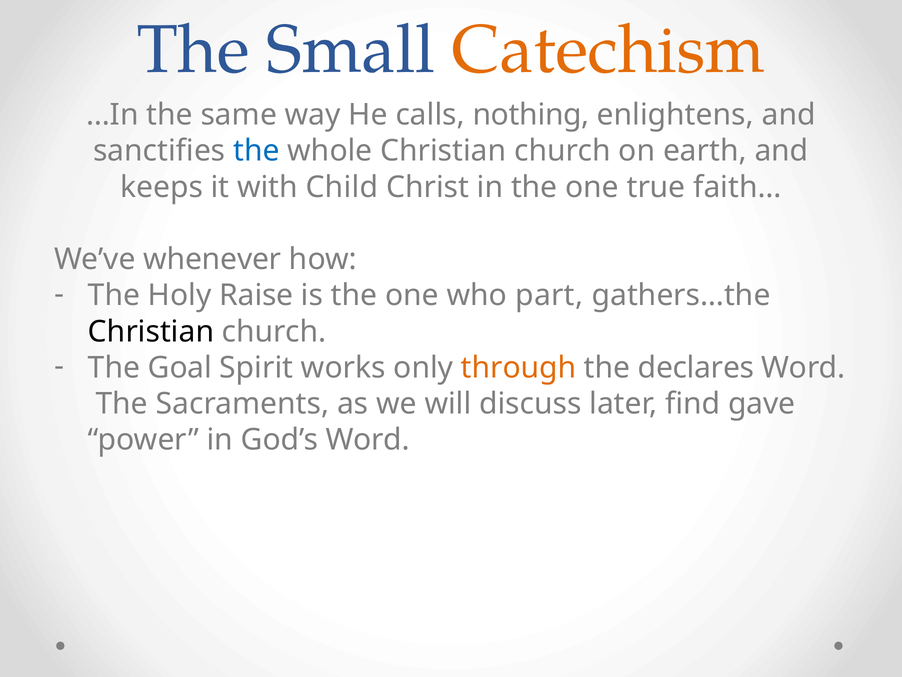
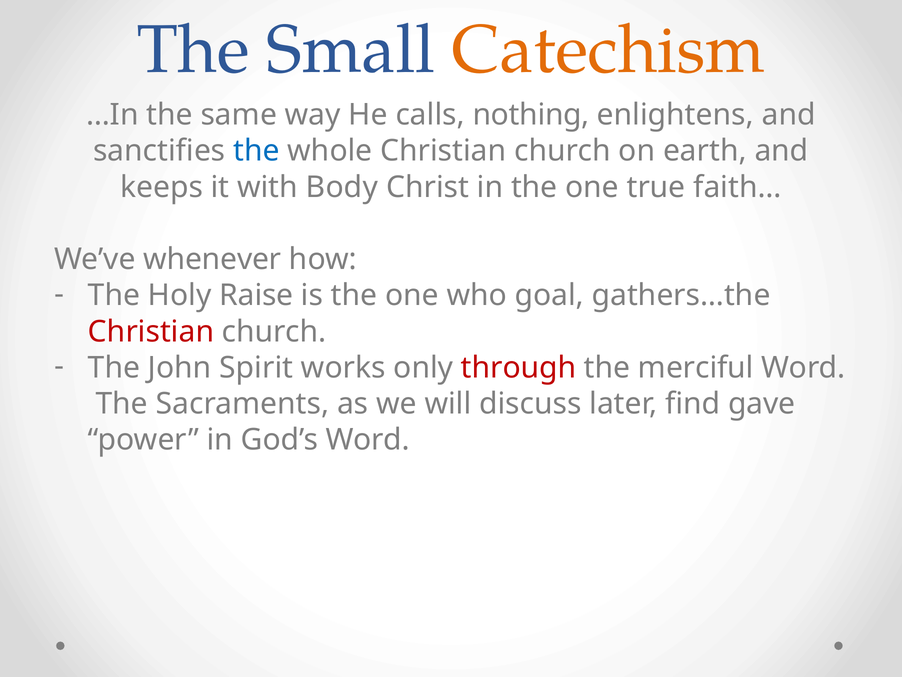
Child: Child -> Body (342, 187)
part: part -> goal (549, 295)
Christian colour: black -> red (151, 331)
Goal: Goal -> John (180, 367)
through colour: orange -> red (519, 367)
declares: declares -> merciful (696, 367)
